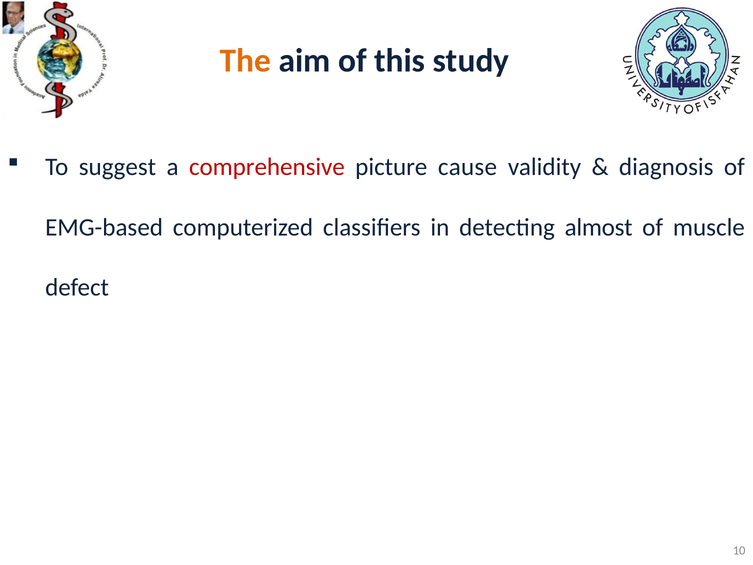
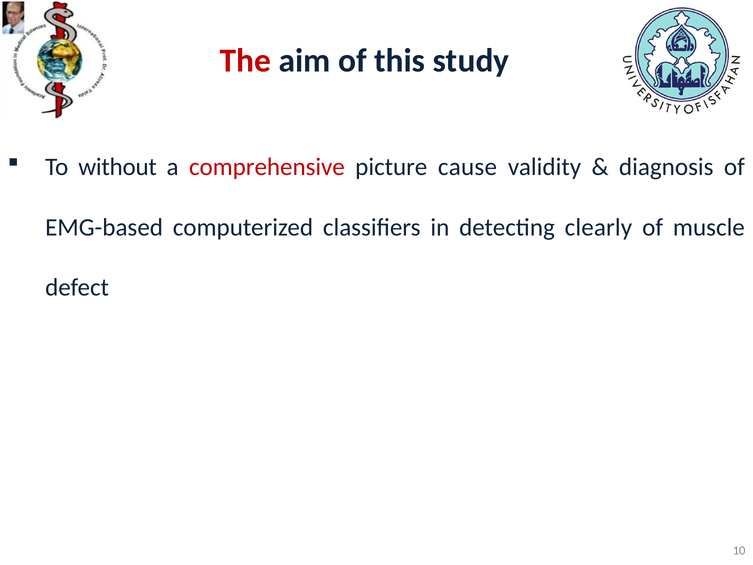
The colour: orange -> red (245, 60)
suggest: suggest -> without (118, 167)
almost: almost -> clearly (598, 227)
